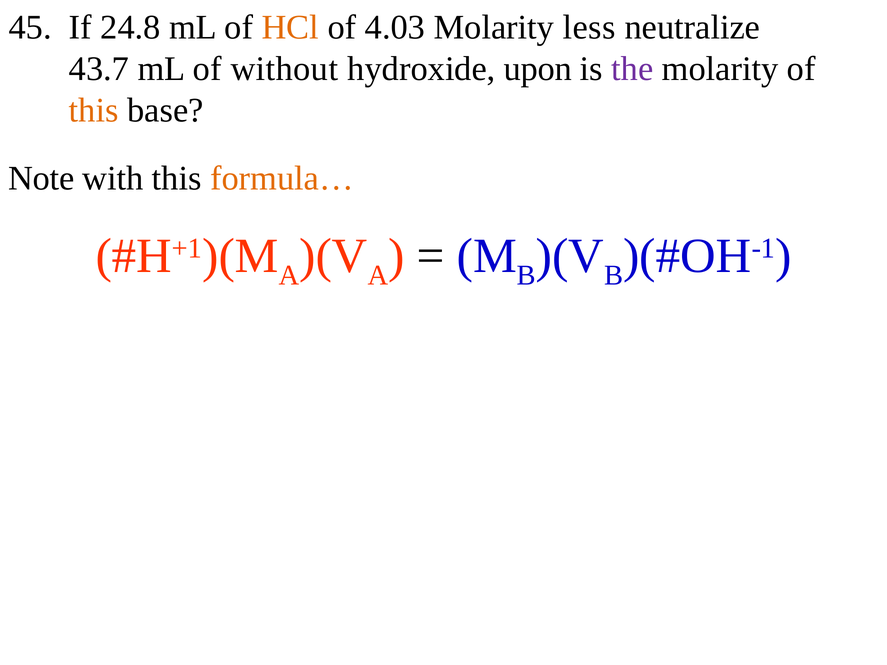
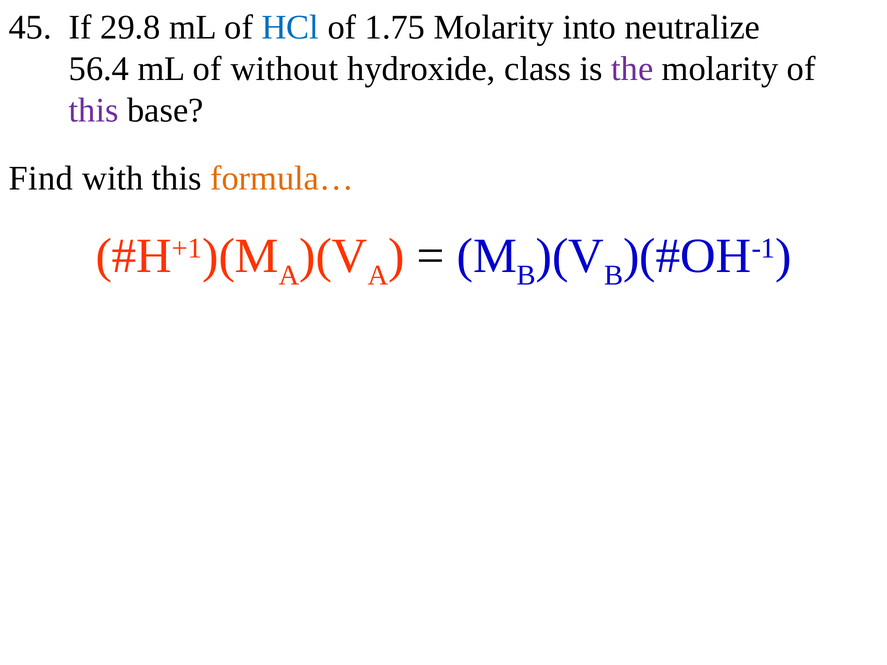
24.8: 24.8 -> 29.8 (131, 27)
HCl colour: orange -> blue (290, 27)
4.03: 4.03 -> 1.75 (395, 27)
less: less -> into (589, 27)
43.7: 43.7 -> 56.4 (99, 69)
upon: upon -> class (538, 69)
this colour: orange -> purple (94, 110)
Note: Note -> Find (41, 178)
